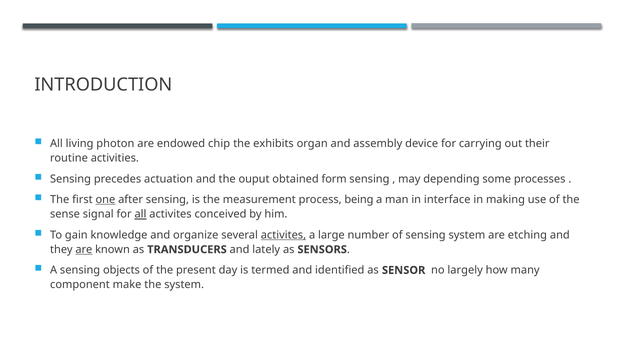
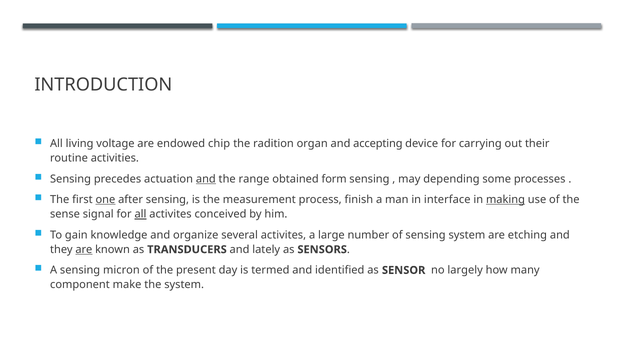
photon: photon -> voltage (115, 144)
exhibits: exhibits -> radition (274, 144)
assembly: assembly -> accepting (378, 144)
and underline: none -> present (206, 179)
ouput: ouput -> range (254, 179)
being: being -> finish (359, 200)
making underline: none -> present (505, 200)
activites underline: present -> none (283, 235)
objects: objects -> micron (121, 270)
